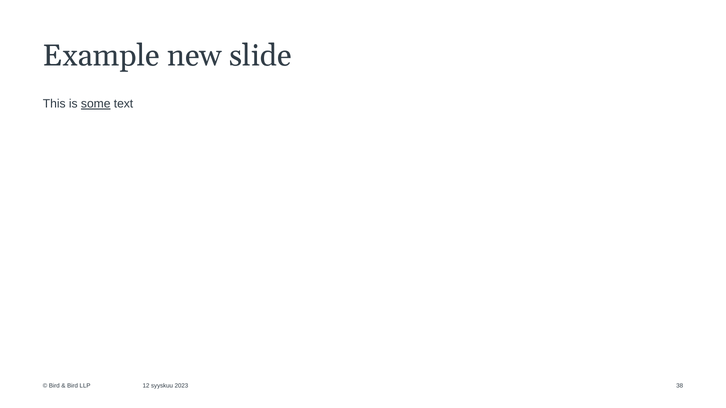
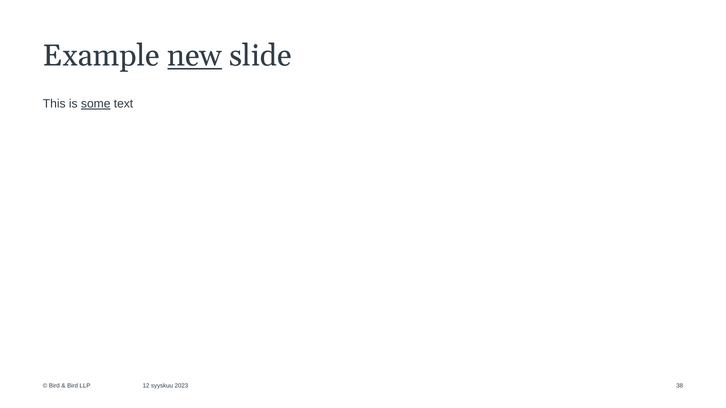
new underline: none -> present (195, 56)
